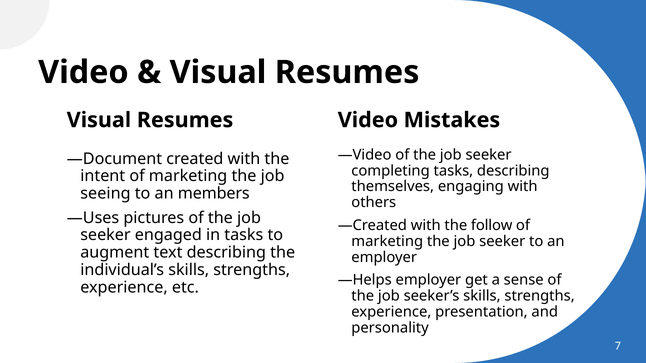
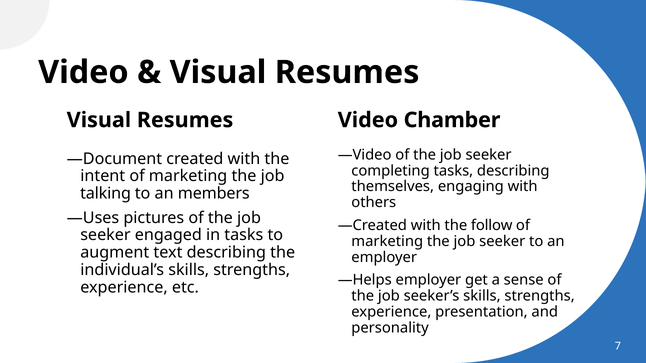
Mistakes: Mistakes -> Chamber (452, 120)
seeing: seeing -> talking (106, 194)
